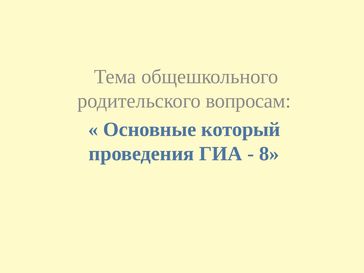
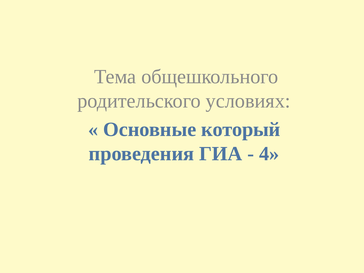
вопросам: вопросам -> условиях (248, 101)
8: 8 -> 4 (269, 154)
